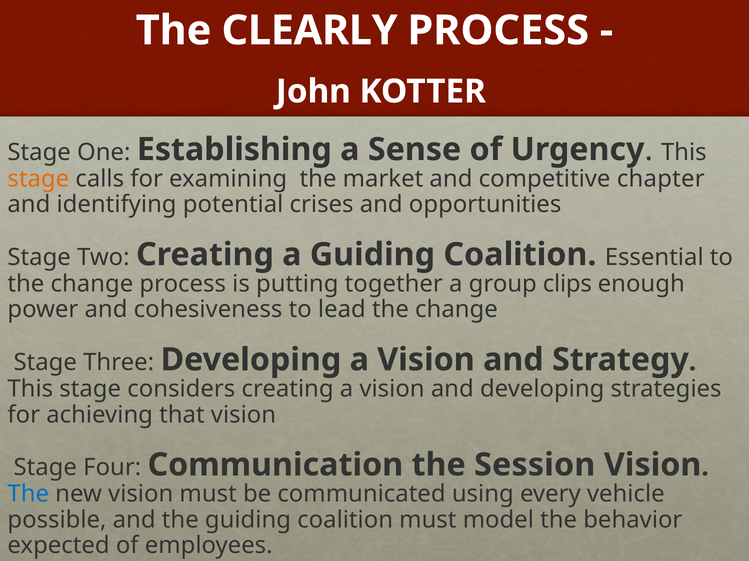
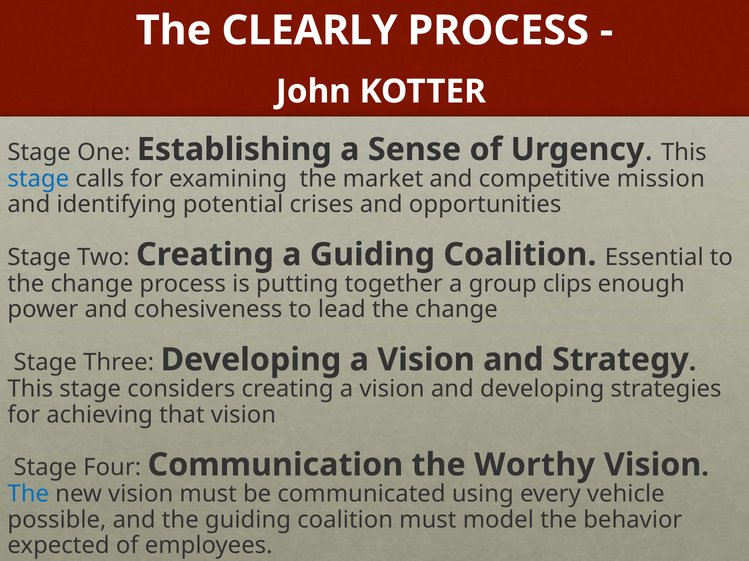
stage colour: orange -> blue (38, 179)
chapter: chapter -> mission (661, 179)
Session: Session -> Worthy (535, 465)
